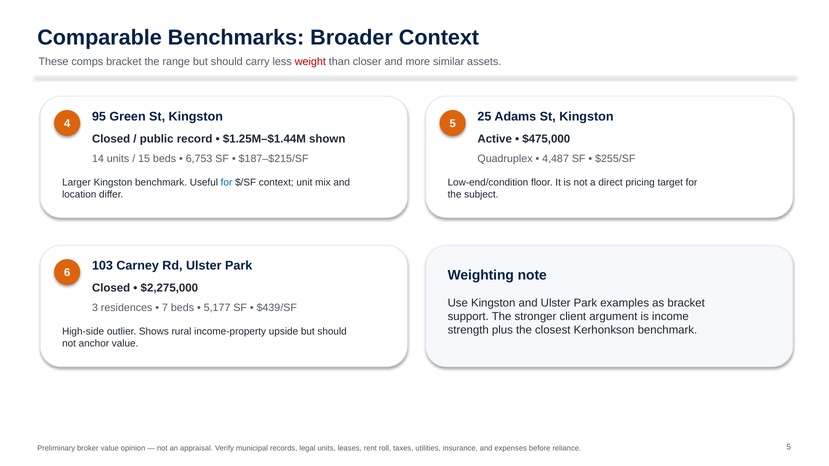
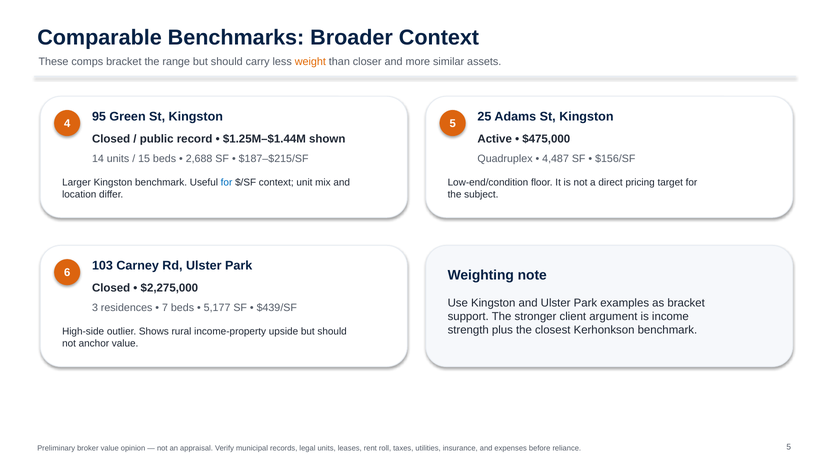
weight colour: red -> orange (310, 62)
6,753: 6,753 -> 2,688 (199, 159)
$255/SF: $255/SF -> $156/SF (615, 159)
